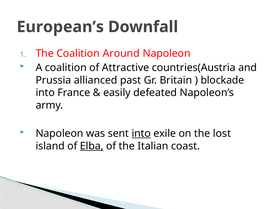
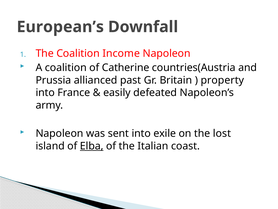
Around: Around -> Income (121, 53)
Attractive: Attractive -> Catherine (126, 67)
blockade: blockade -> property (222, 80)
into underline: present -> none (141, 133)
